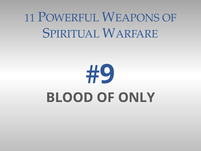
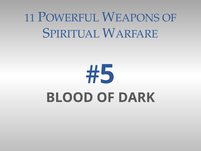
9: 9 -> 5 (107, 74)
ONLY: ONLY -> DARK (136, 97)
